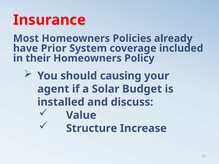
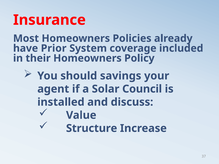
causing: causing -> savings (121, 76)
Budget: Budget -> Council (142, 89)
